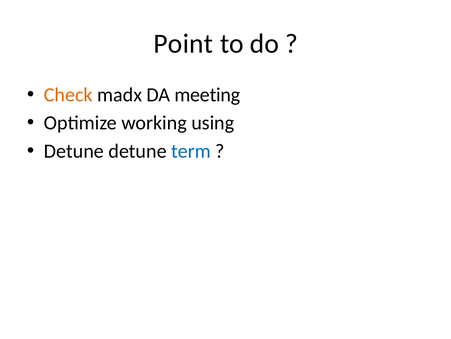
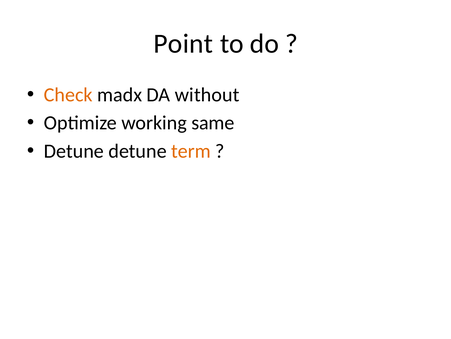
meeting: meeting -> without (207, 95)
using: using -> same (213, 123)
term colour: blue -> orange (191, 151)
